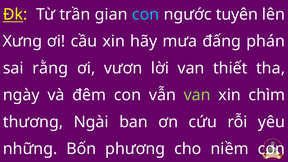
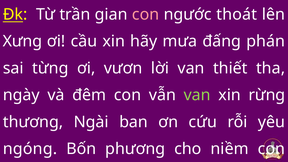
con colour: light blue -> pink (146, 14)
tuyên: tuyên -> thoát (237, 14)
rằng: rằng -> từng (50, 68)
chìm: chìm -> rừng (267, 95)
những: những -> ngóng (30, 149)
